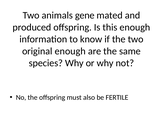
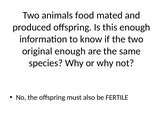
gene: gene -> food (85, 15)
